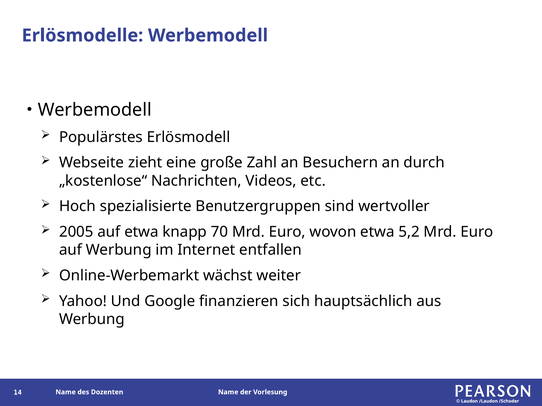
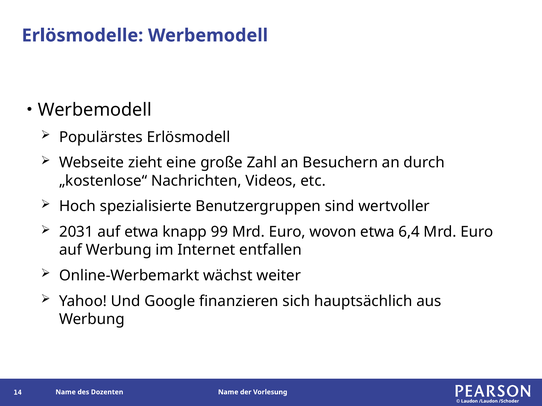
2005: 2005 -> 2031 (76, 232)
70: 70 -> 99 (219, 232)
5,2: 5,2 -> 6,4 (409, 232)
